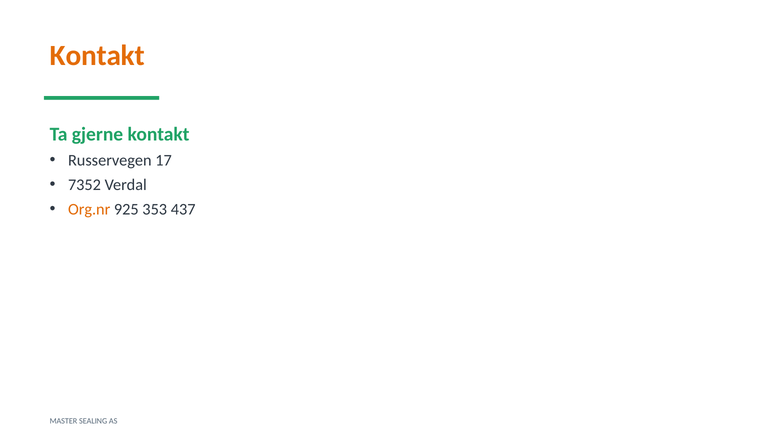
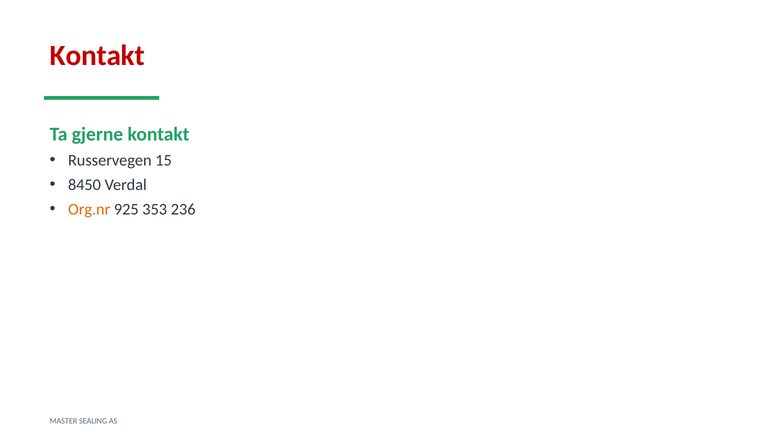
Kontakt colour: orange -> red (97, 56)
17: 17 -> 15 (164, 161)
7352: 7352 -> 8450 (84, 185)
437: 437 -> 236 (183, 209)
